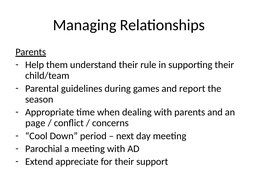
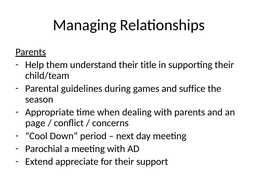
rule: rule -> title (148, 65)
report: report -> suffice (192, 88)
